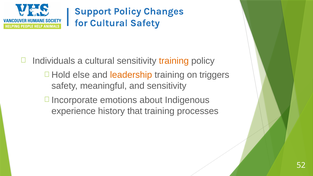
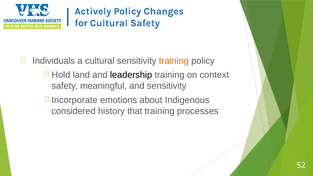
Support: Support -> Actively (93, 11)
else: else -> land (81, 75)
leadership colour: orange -> black (131, 75)
triggers: triggers -> context (214, 75)
experience: experience -> considered (74, 111)
